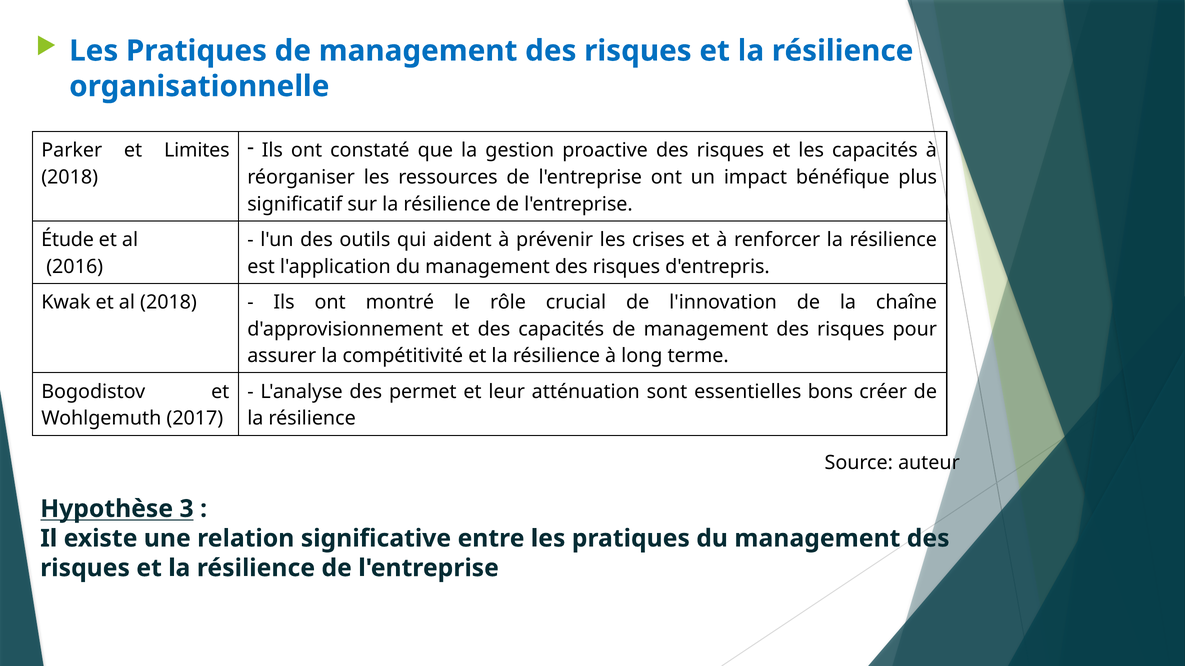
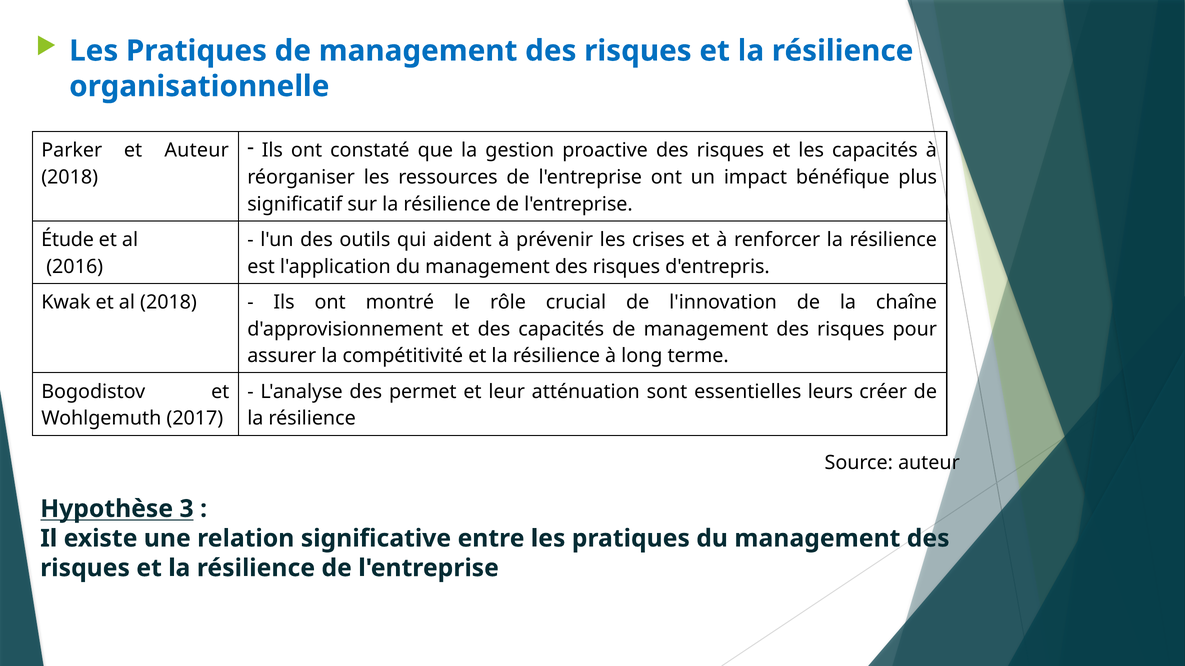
et Limites: Limites -> Auteur (197, 151)
bons: bons -> leurs (830, 392)
